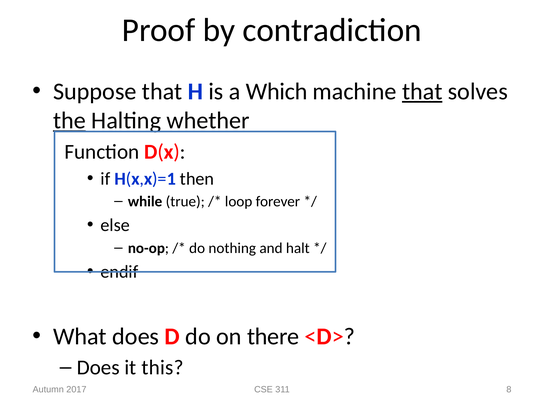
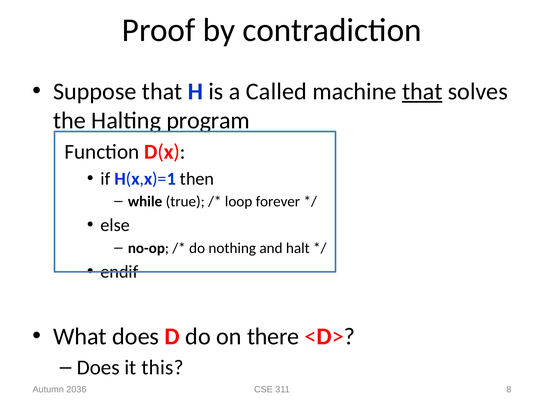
Which: Which -> Called (276, 91)
the underline: present -> none (69, 121)
whether: whether -> program (208, 121)
2017: 2017 -> 2036 (76, 390)
